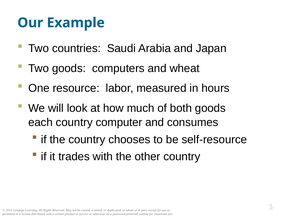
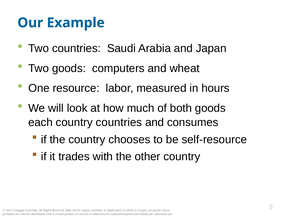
country computer: computer -> countries (119, 122)
